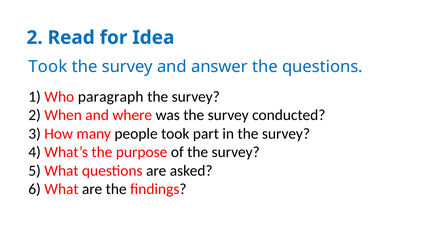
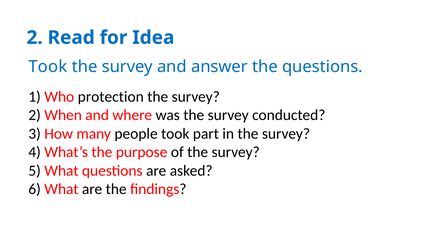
paragraph: paragraph -> protection (111, 97)
